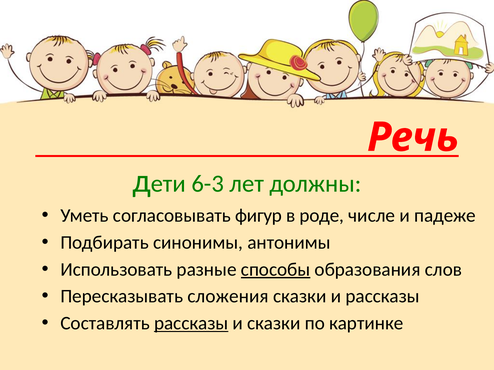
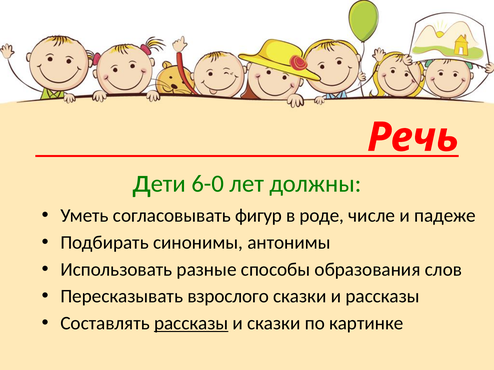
6-3: 6-3 -> 6-0 (208, 184)
способы underline: present -> none (276, 270)
сложения: сложения -> взрослого (228, 297)
